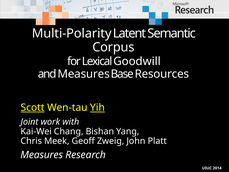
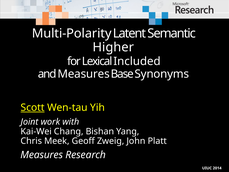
Corpus: Corpus -> Higher (113, 47)
Goodwill: Goodwill -> Included (137, 61)
Resources: Resources -> Synonyms (162, 74)
Yih underline: present -> none (98, 107)
